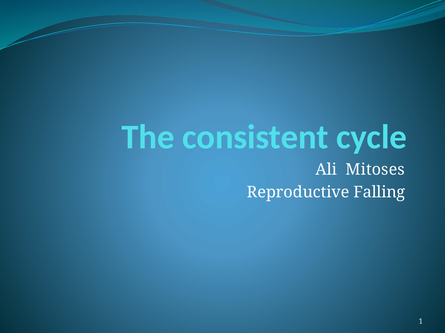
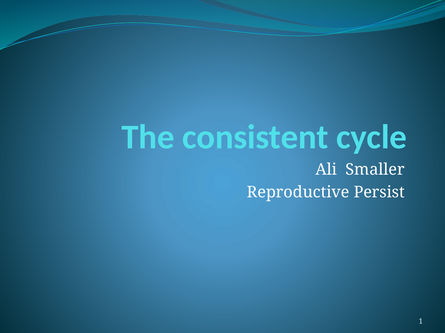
Mitoses: Mitoses -> Smaller (375, 170)
Falling: Falling -> Persist (379, 193)
